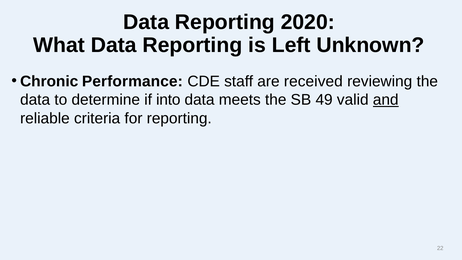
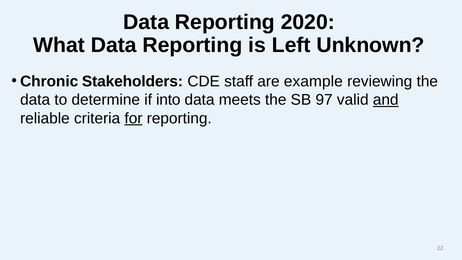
Performance: Performance -> Stakeholders (132, 81)
received: received -> example (313, 81)
49: 49 -> 97 (324, 100)
for underline: none -> present (133, 118)
